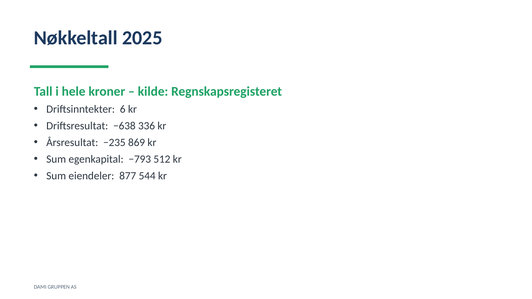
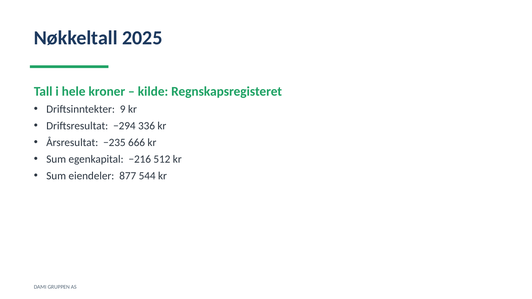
6: 6 -> 9 (123, 109)
−638: −638 -> −294 (124, 126)
869: 869 -> 666 (137, 143)
−793: −793 -> −216 (140, 159)
